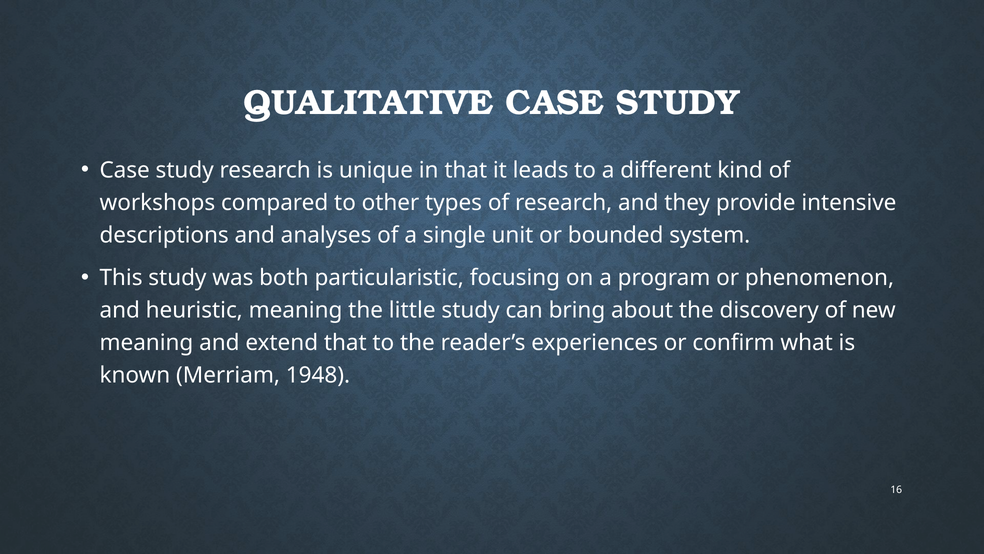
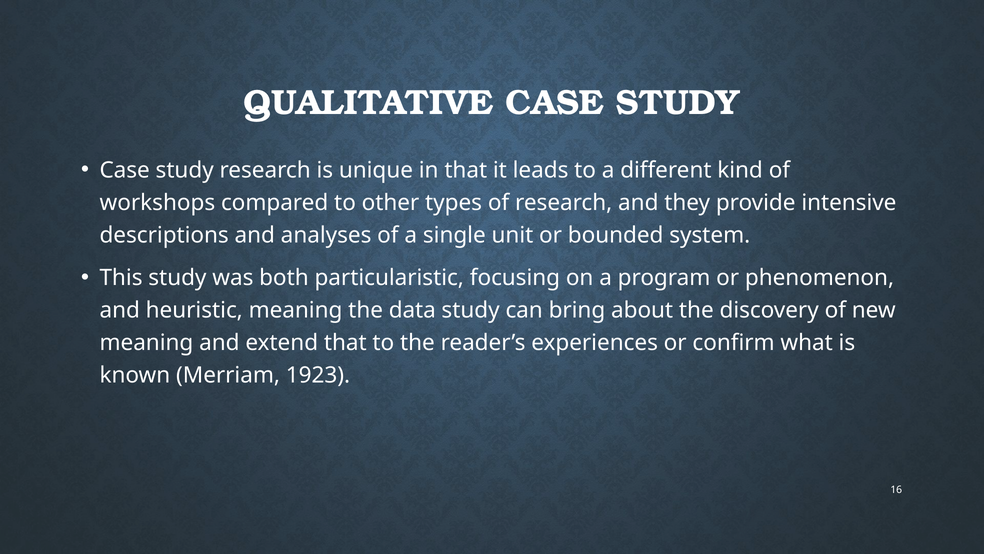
little: little -> data (412, 310)
1948: 1948 -> 1923 (318, 375)
